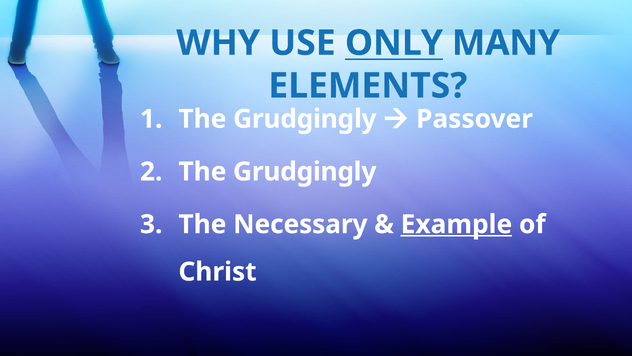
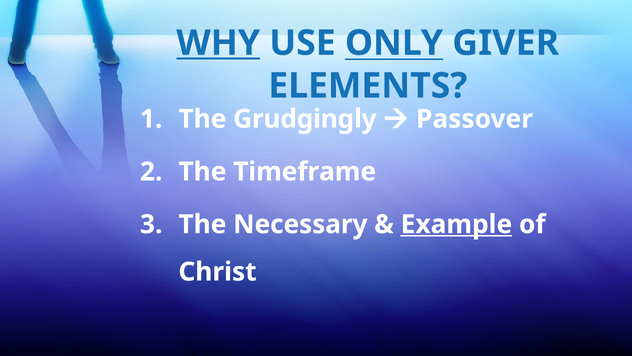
WHY underline: none -> present (218, 43)
MANY: MANY -> GIVER (506, 43)
Grudgingly: Grudgingly -> Timeframe (305, 171)
